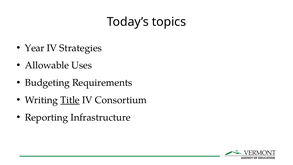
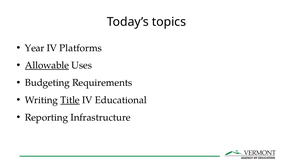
Strategies: Strategies -> Platforms (81, 48)
Allowable underline: none -> present (47, 65)
Consortium: Consortium -> Educational (121, 100)
